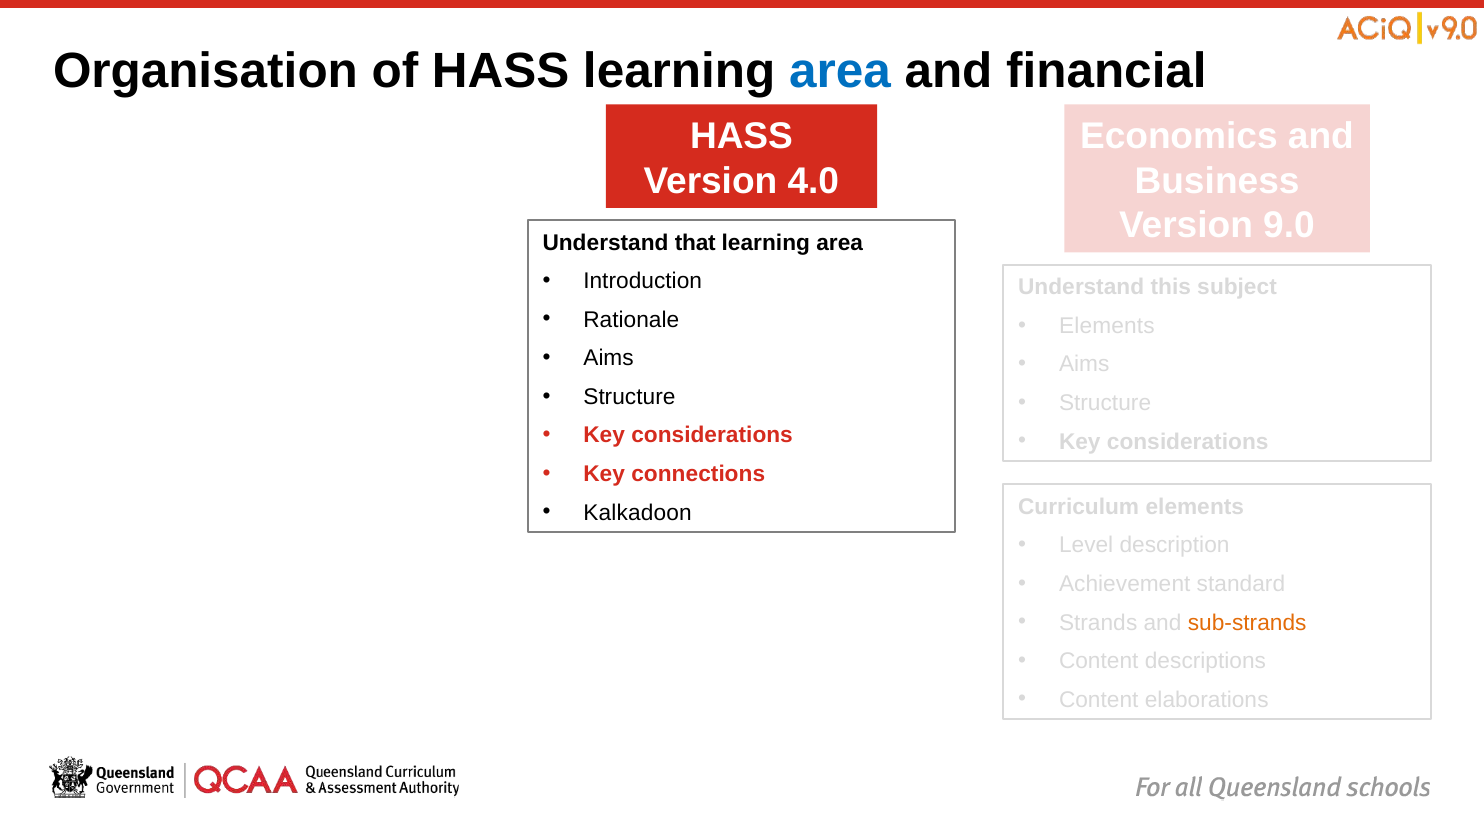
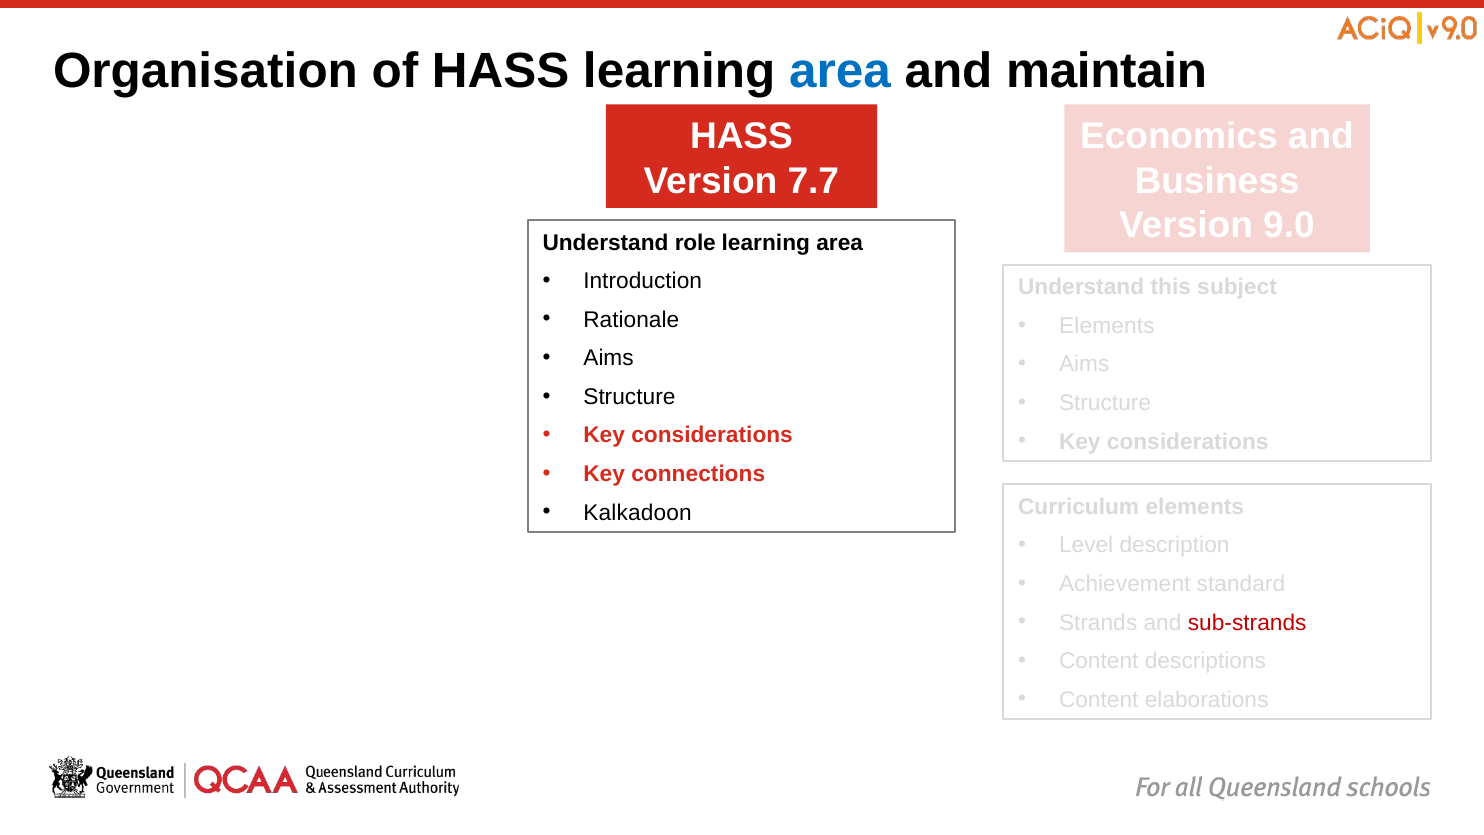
financial: financial -> maintain (1107, 71)
4.0: 4.0 -> 7.7 (813, 181)
that: that -> role (695, 242)
sub-strands colour: orange -> red (1247, 622)
